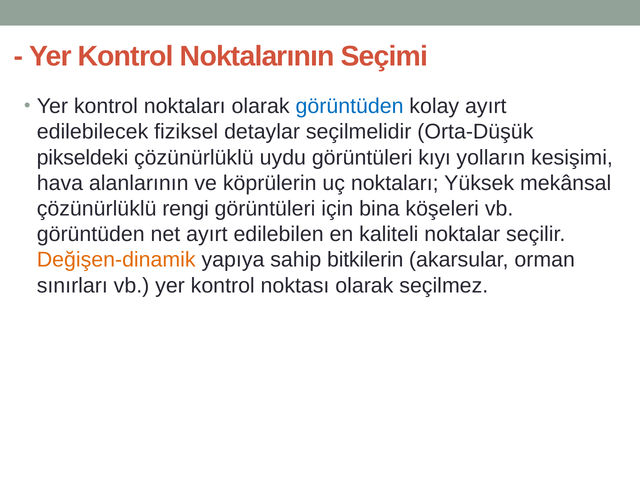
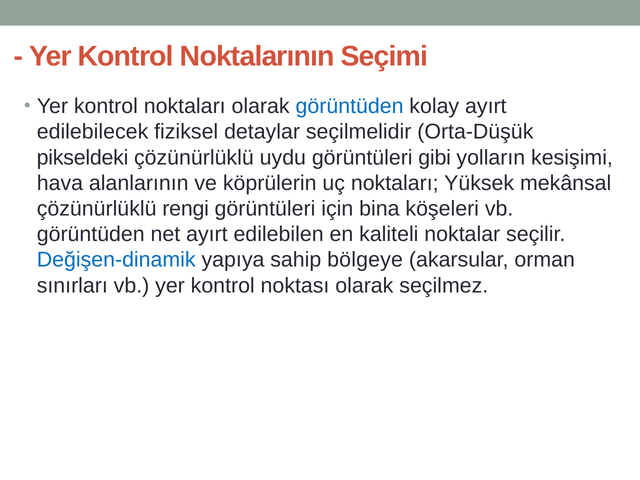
kıyı: kıyı -> gibi (435, 157)
Değişen-dinamik colour: orange -> blue (116, 260)
bitkilerin: bitkilerin -> bölgeye (365, 260)
